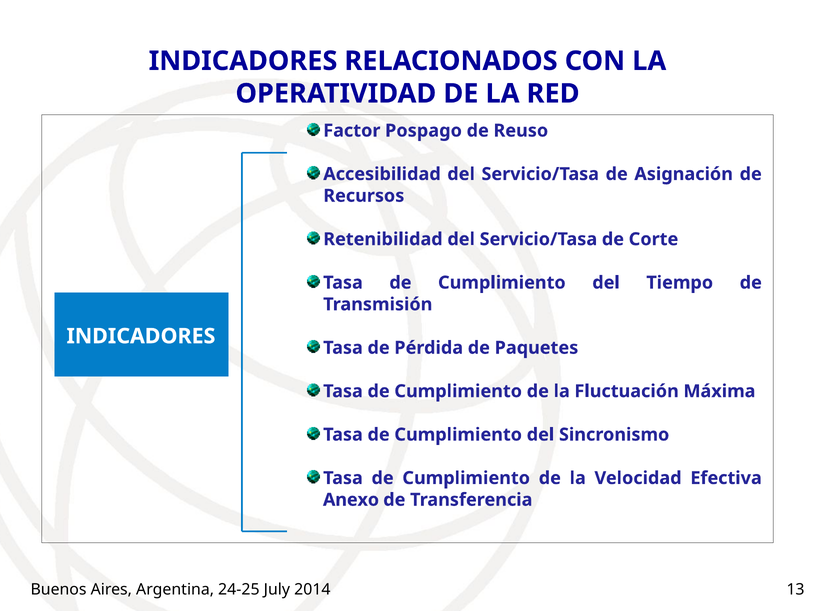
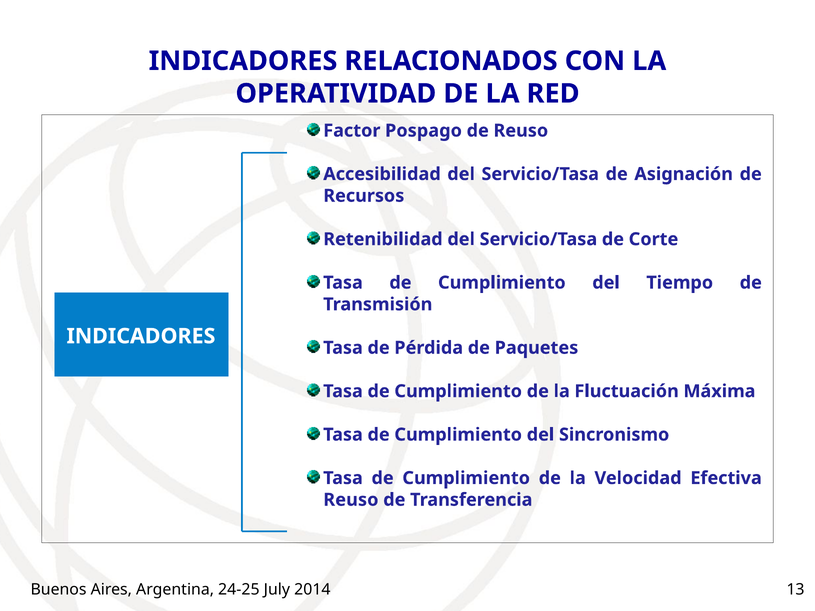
Anexo: Anexo -> Reuso (351, 500)
